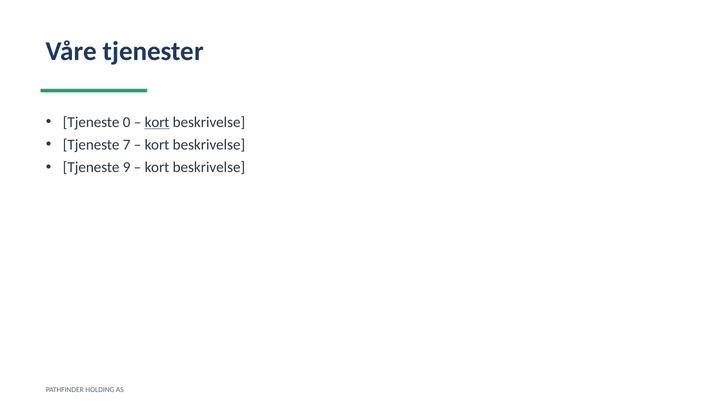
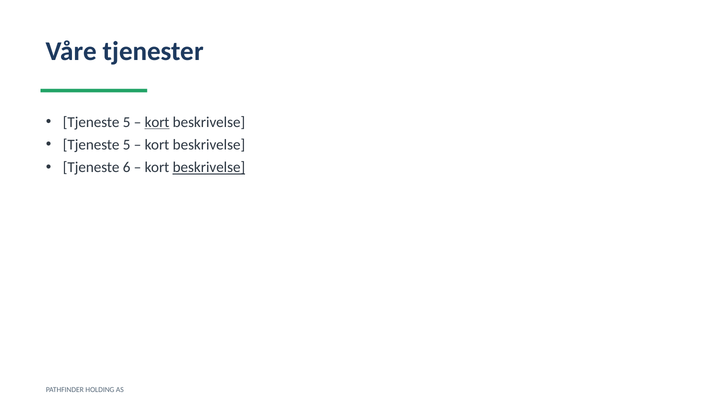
0: 0 -> 5 (127, 122)
7: 7 -> 5 (127, 145)
9: 9 -> 6 (127, 167)
beskrivelse underline: none -> present (209, 167)
